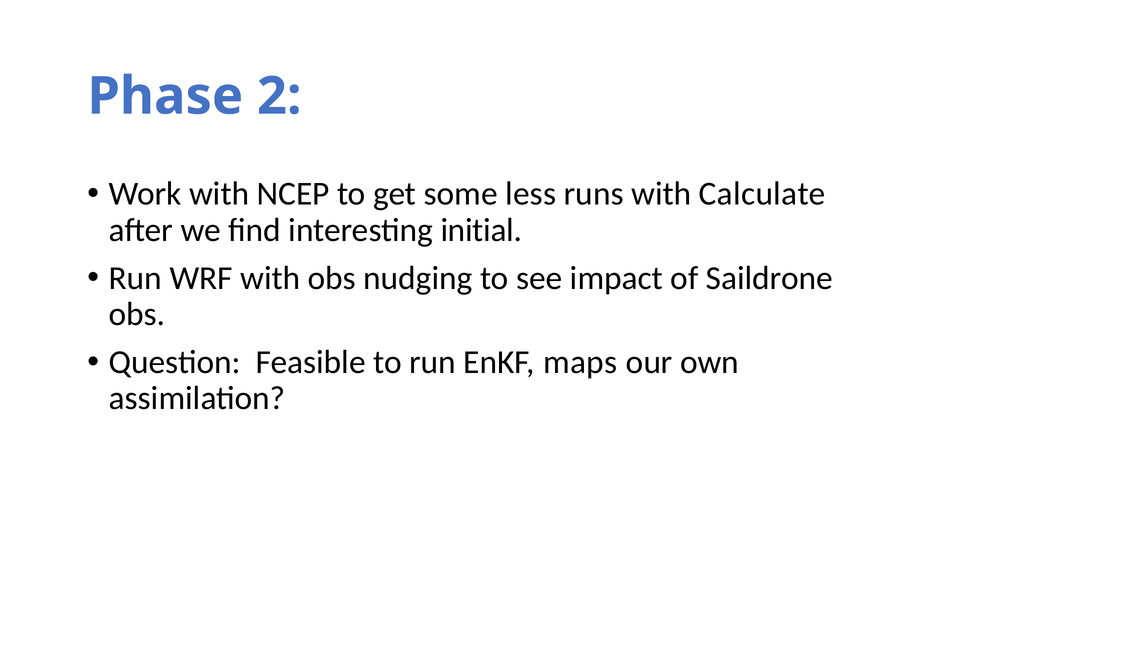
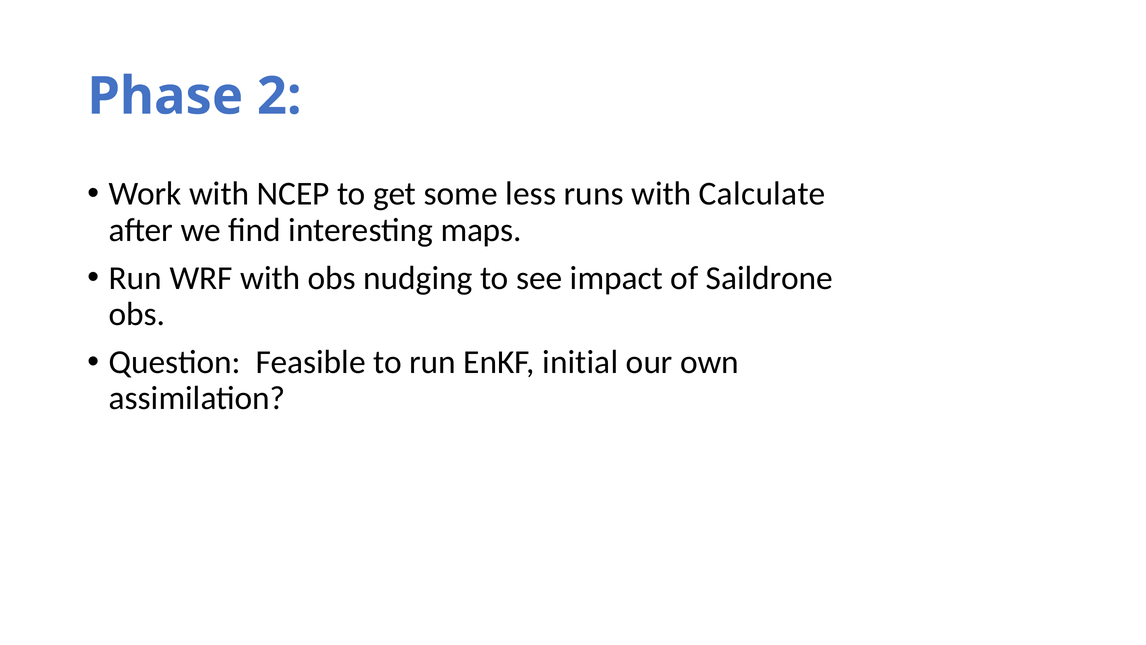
initial: initial -> maps (481, 230)
maps: maps -> initial (580, 362)
